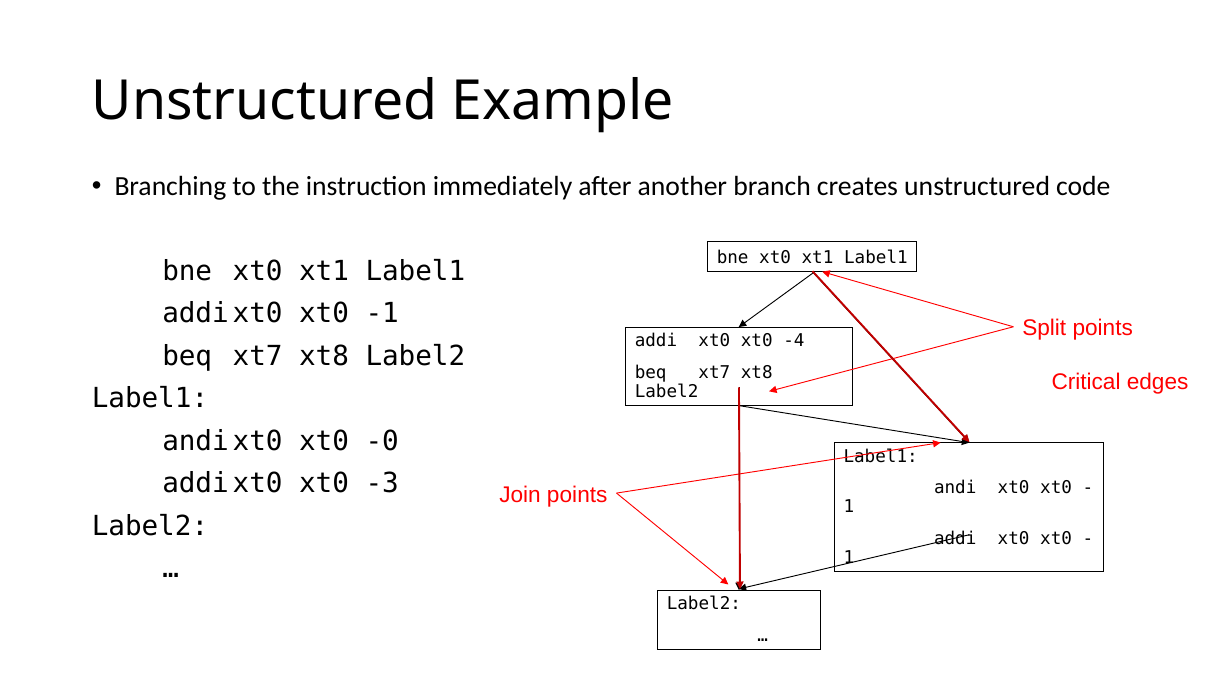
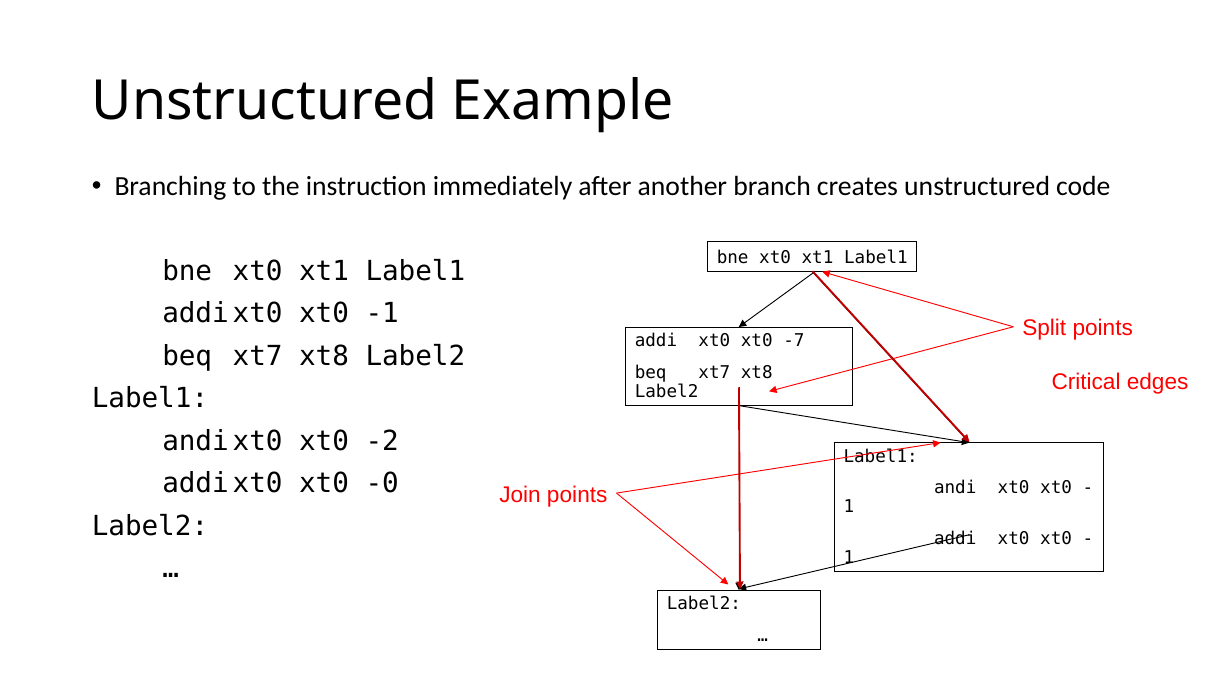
-4: -4 -> -7 (794, 341)
-0: -0 -> -2 (382, 441)
-3: -3 -> -0 (382, 484)
